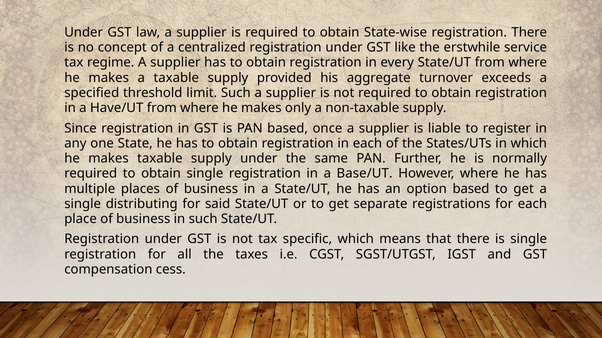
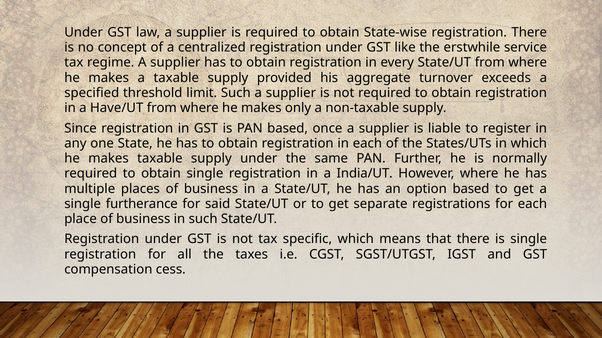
Base/UT: Base/UT -> India/UT (365, 174)
distributing: distributing -> furtherance (142, 204)
